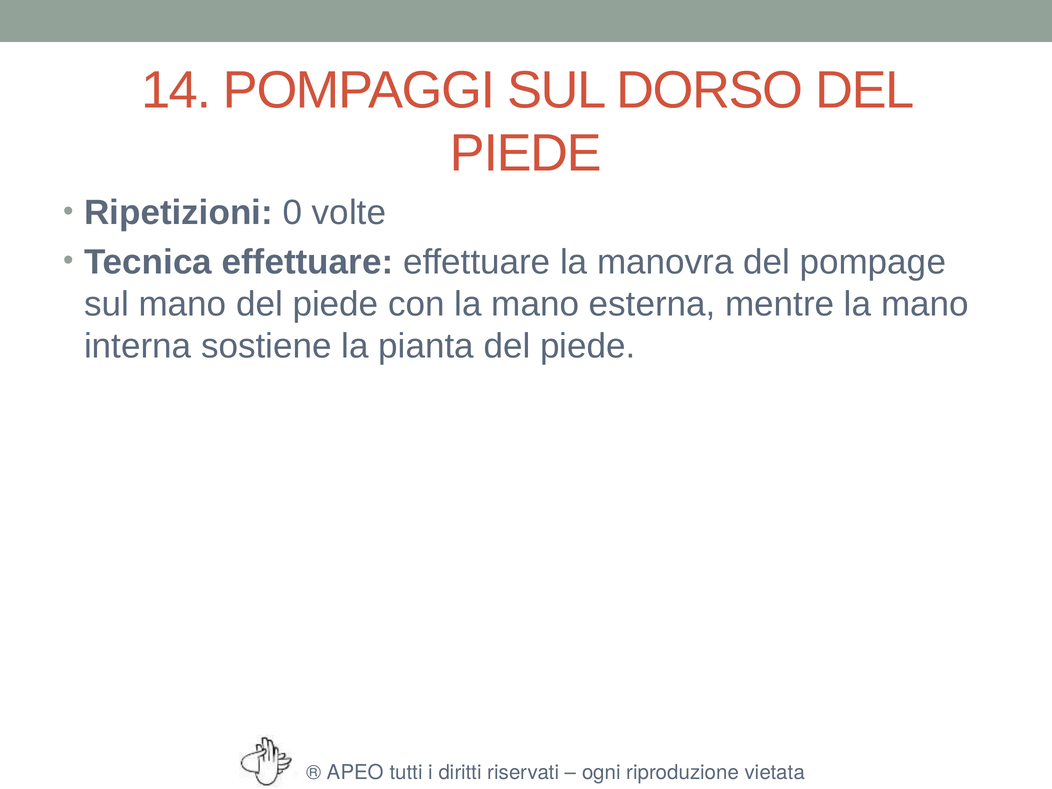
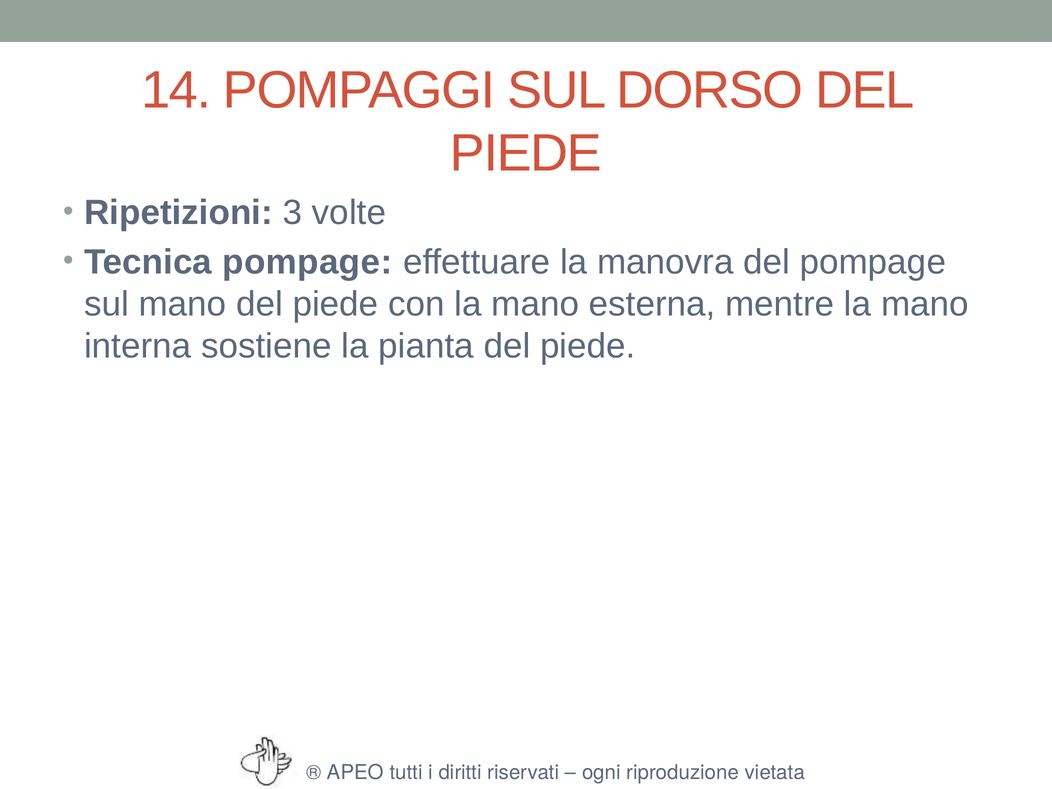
0: 0 -> 3 (293, 213)
Tecnica effettuare: effettuare -> pompage (307, 262)
